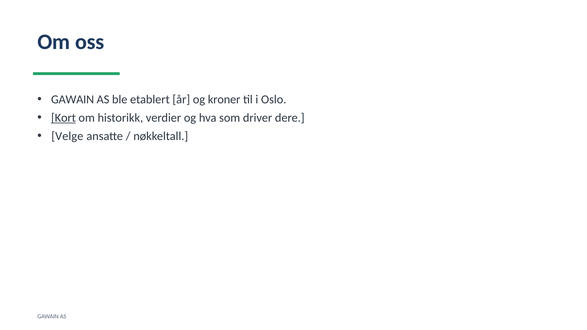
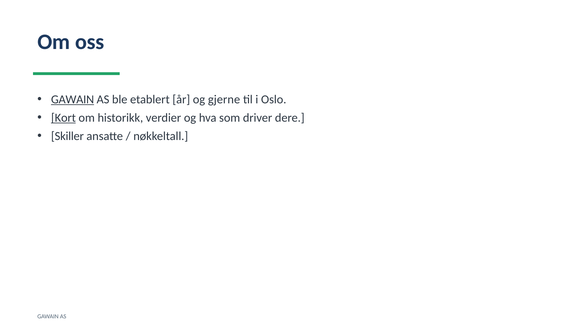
GAWAIN underline: none -> present (73, 99)
kroner: kroner -> gjerne (224, 99)
Velge: Velge -> Skiller (67, 136)
